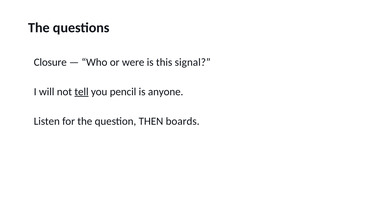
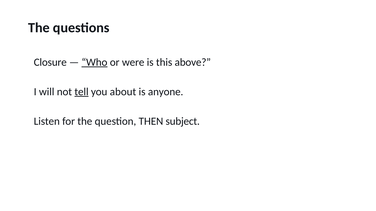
Who underline: none -> present (94, 62)
signal: signal -> above (193, 62)
pencil: pencil -> about (123, 92)
boards: boards -> subject (183, 122)
